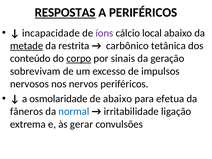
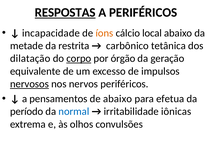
íons colour: purple -> orange (104, 33)
metade underline: present -> none (27, 46)
conteúdo: conteúdo -> dilatação (30, 58)
sinais: sinais -> órgão (123, 58)
sobrevivam: sobrevivam -> equivalente (35, 71)
nervosos underline: none -> present (29, 84)
osmolaridade: osmolaridade -> pensamentos (58, 99)
fâneros: fâneros -> período (27, 111)
ligação: ligação -> iônicas (176, 111)
gerar: gerar -> olhos (82, 124)
